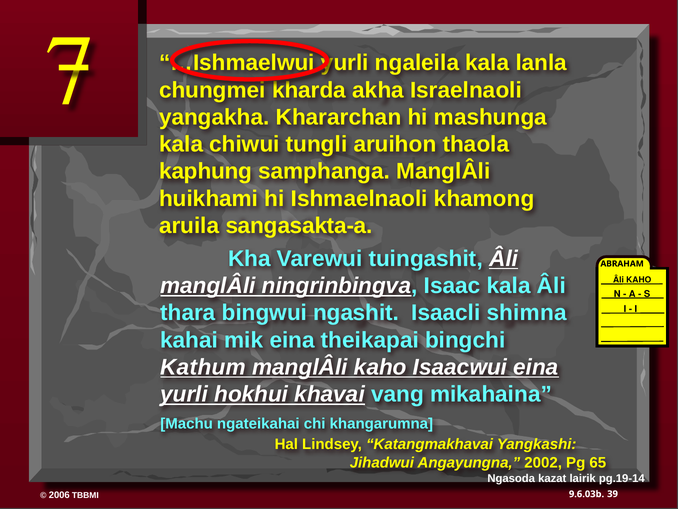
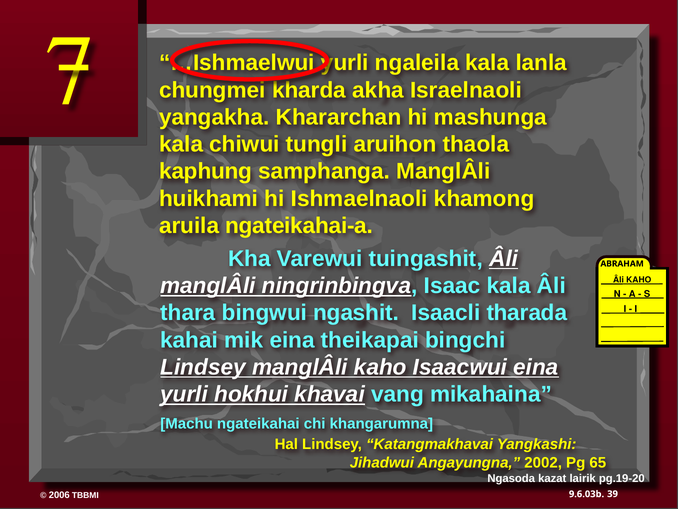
sangasakta-a: sangasakta-a -> ngateikahai-a (299, 226)
shimna: shimna -> tharada (527, 313)
Kathum: Kathum -> Lindsey (203, 367)
pg.19-14: pg.19-14 -> pg.19-20 (622, 478)
